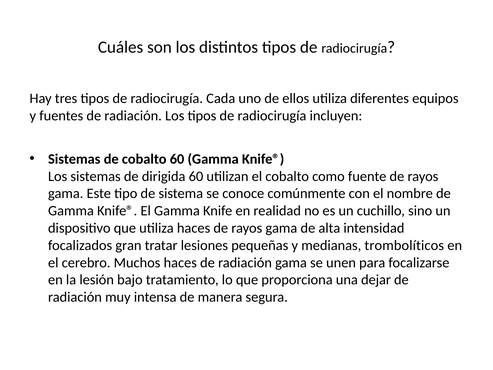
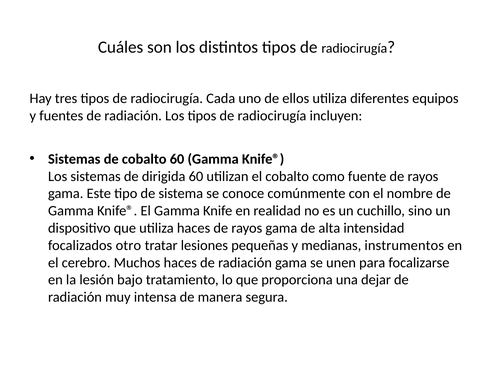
gran: gran -> otro (128, 245)
trombolíticos: trombolíticos -> instrumentos (404, 245)
